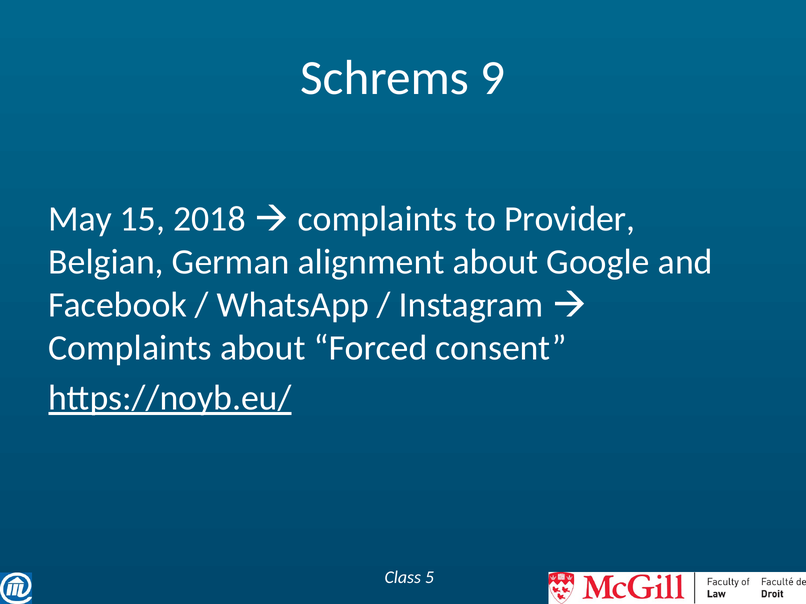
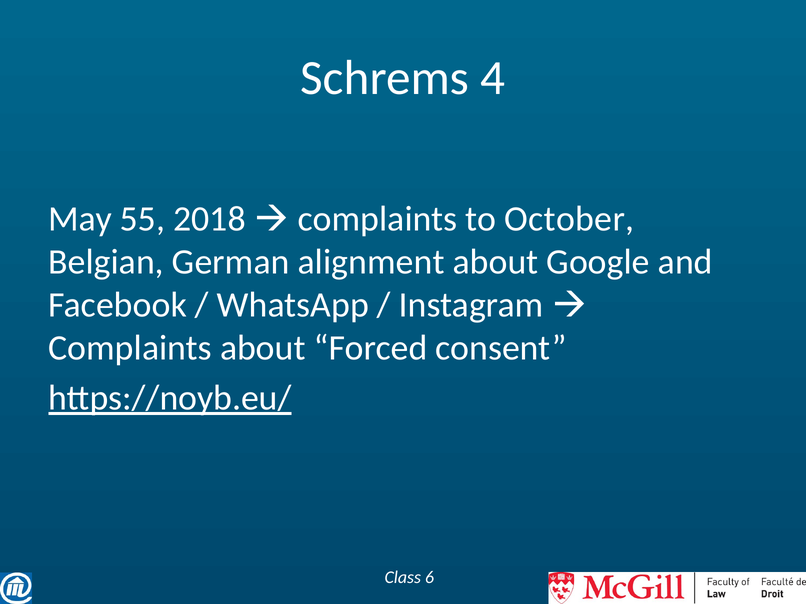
9: 9 -> 4 (493, 78)
15: 15 -> 55 (142, 219)
Provider: Provider -> October (569, 219)
5: 5 -> 6 (429, 578)
